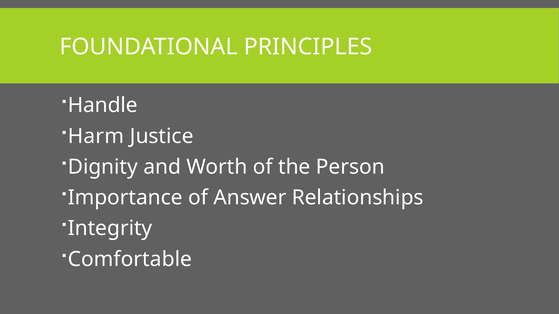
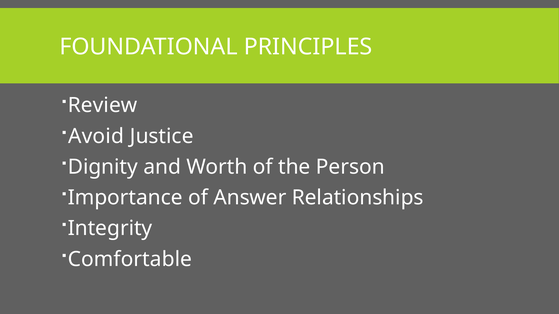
Handle: Handle -> Review (103, 106)
Harm: Harm -> Avoid (96, 136)
